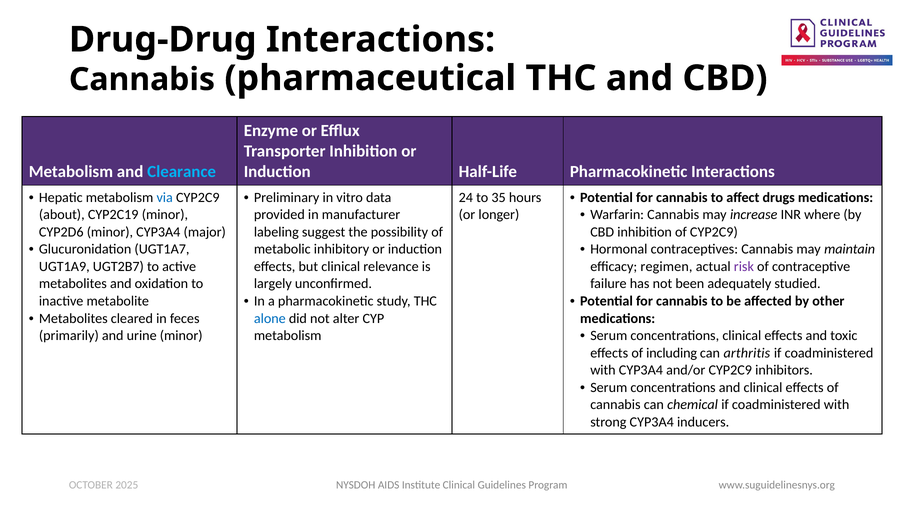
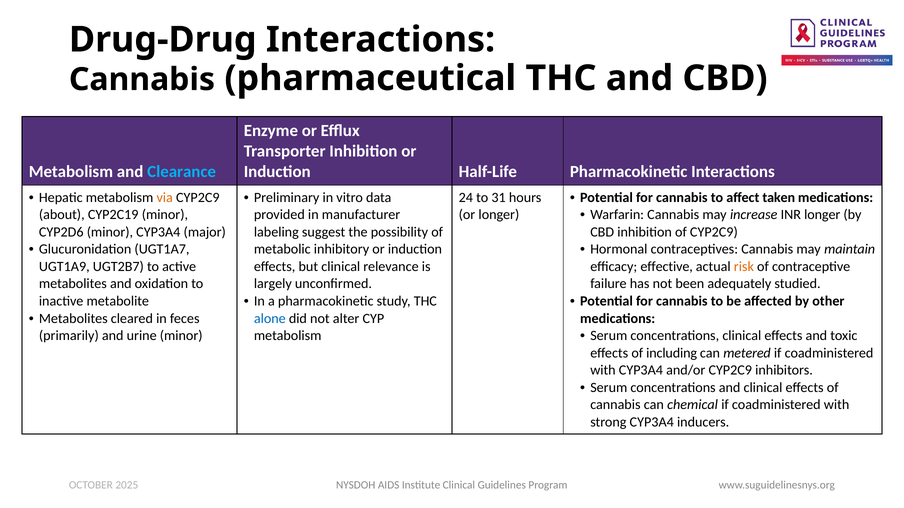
via colour: blue -> orange (165, 198)
drugs: drugs -> taken (779, 198)
35: 35 -> 31 (499, 198)
INR where: where -> longer (822, 215)
regimen: regimen -> effective (667, 267)
risk colour: purple -> orange (744, 267)
arthritis: arthritis -> metered (747, 353)
